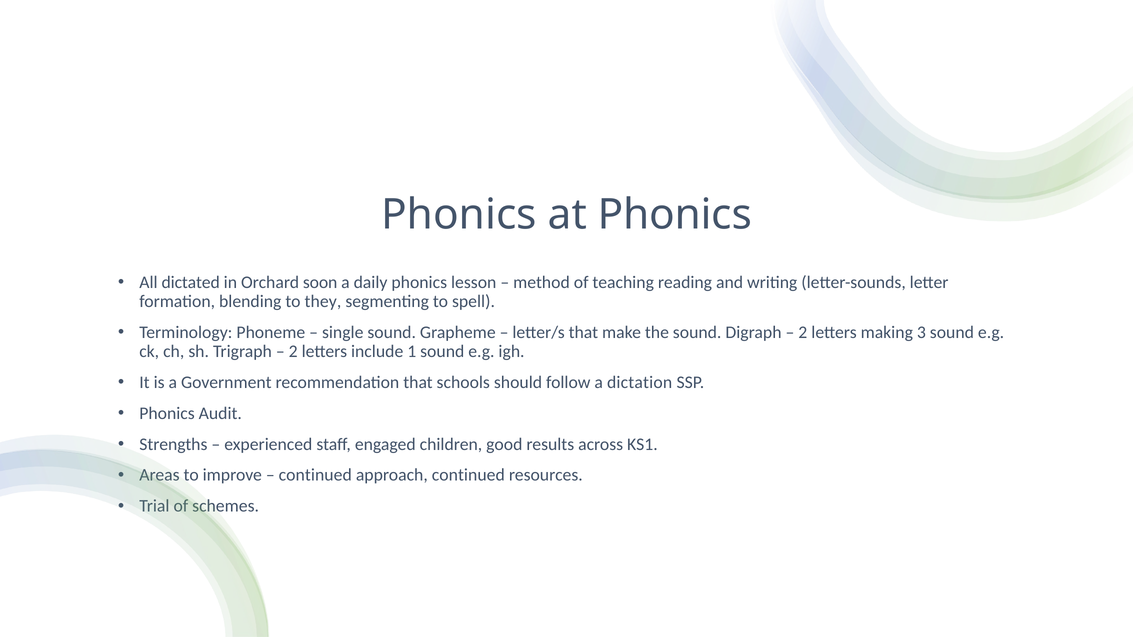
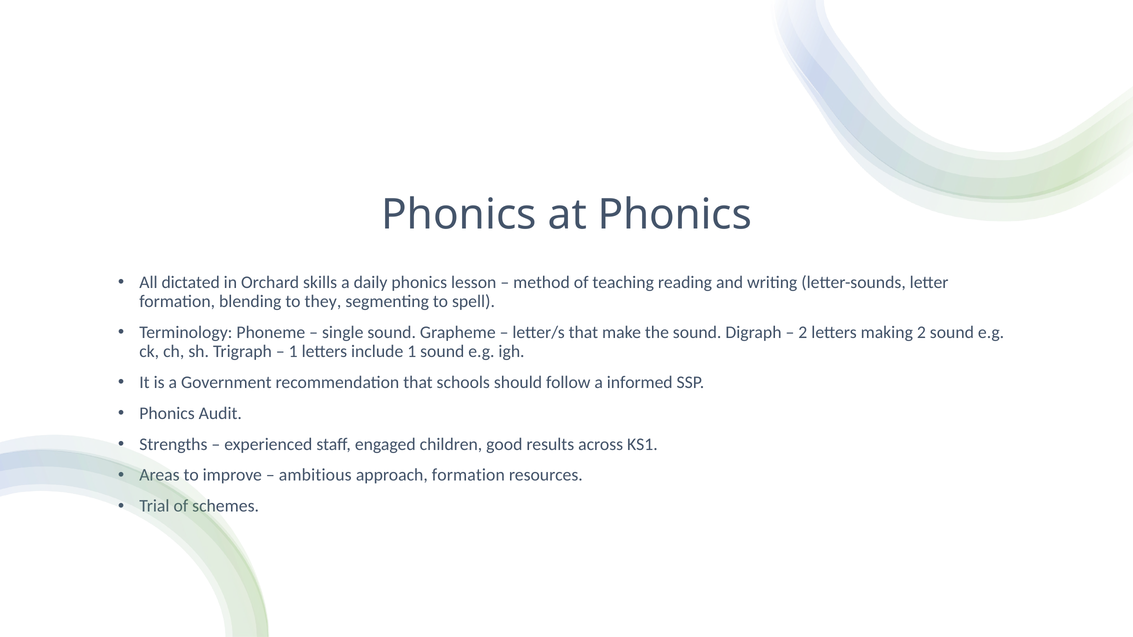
soon: soon -> skills (320, 282)
making 3: 3 -> 2 (921, 332)
2: 2 -> 1 (293, 352)
dictation: dictation -> informed (640, 382)
continued: continued -> ambitious (315, 475)
approach continued: continued -> formation (468, 475)
